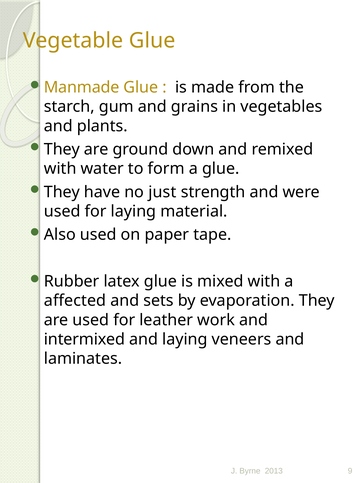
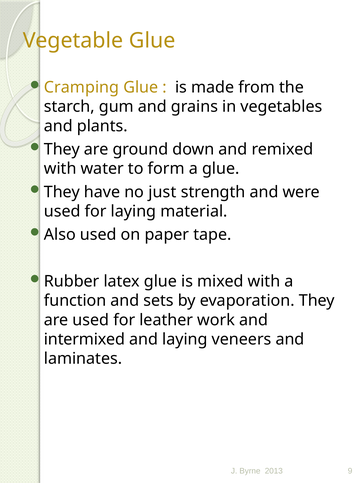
Manmade: Manmade -> Cramping (82, 87)
affected: affected -> function (75, 300)
